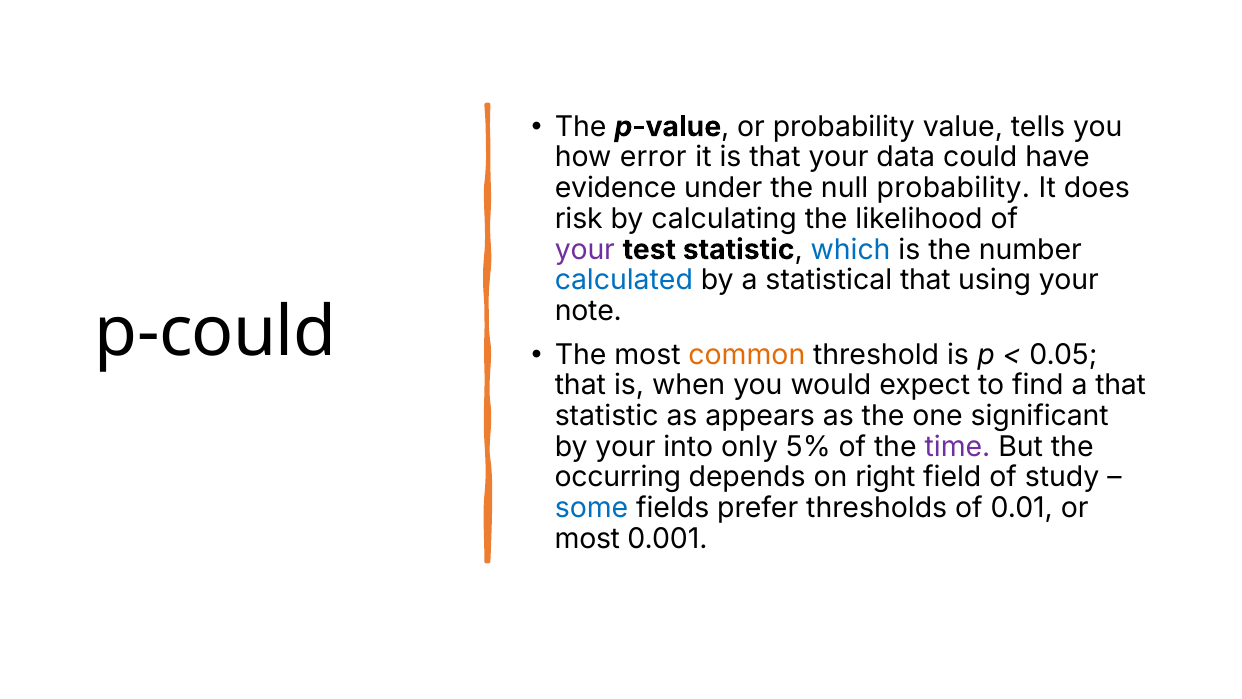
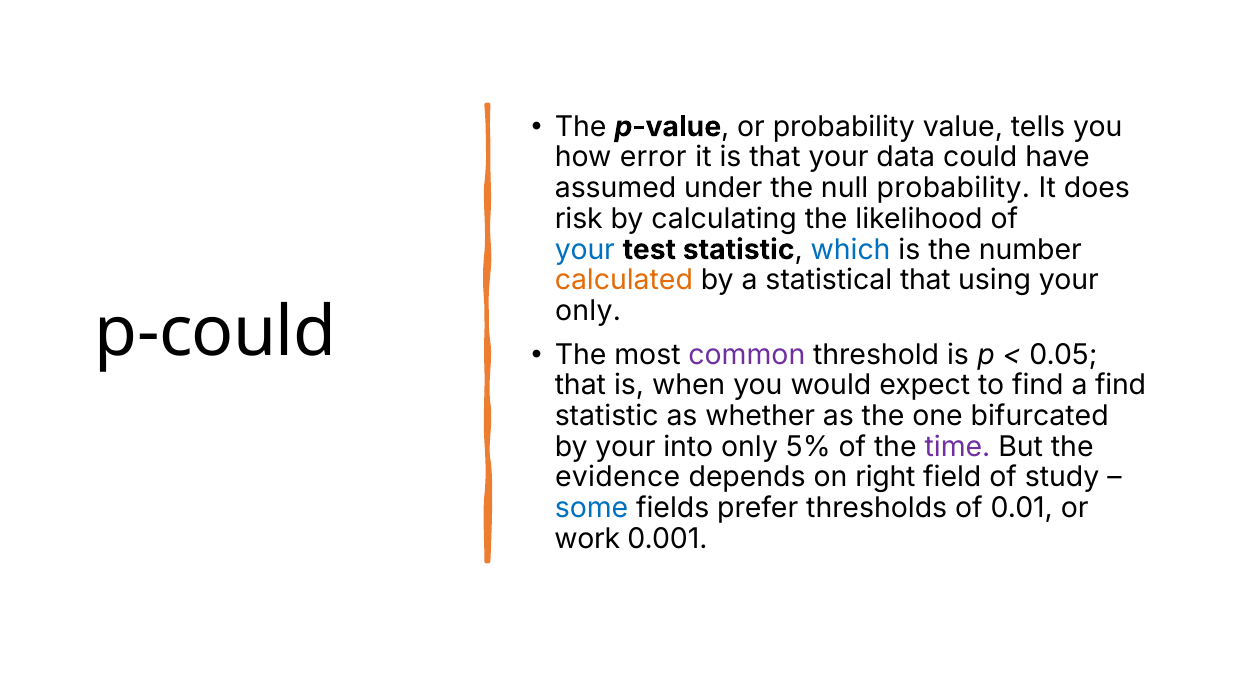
evidence: evidence -> assumed (616, 188)
your colour: purple -> blue (585, 250)
calculated colour: blue -> orange (624, 280)
note: note -> only (588, 311)
common colour: orange -> purple (747, 355)
a that: that -> find (1121, 385)
appears: appears -> whether (760, 416)
significant: significant -> bifurcated (1040, 416)
occurring: occurring -> evidence (618, 477)
most: most -> work (587, 539)
